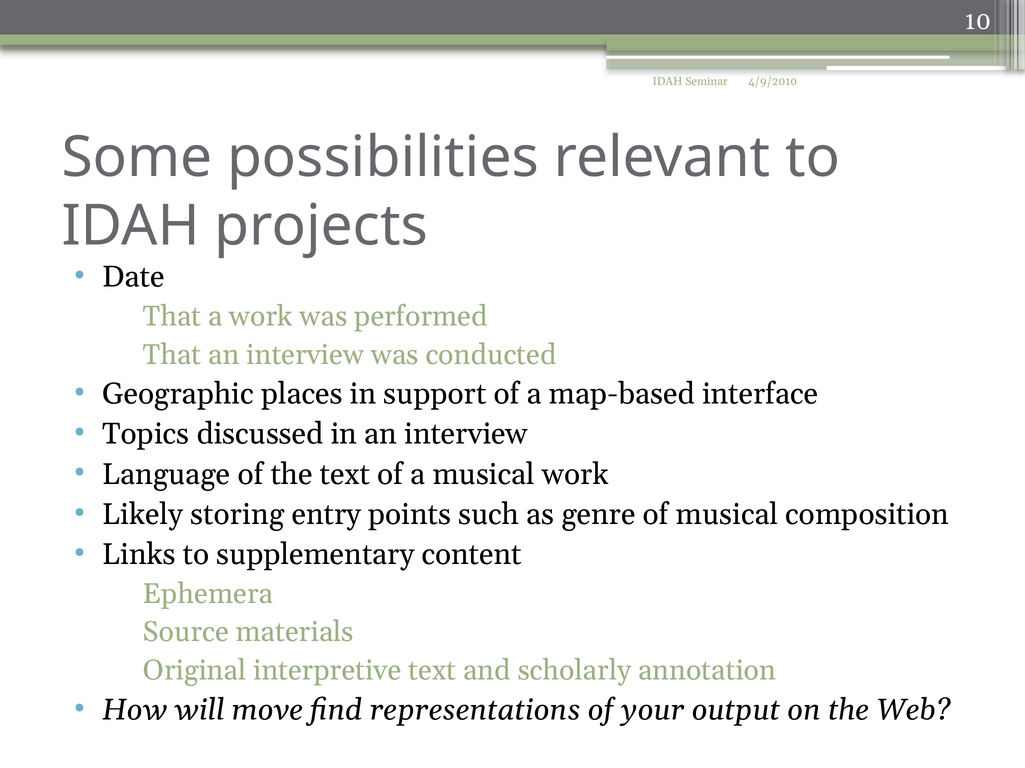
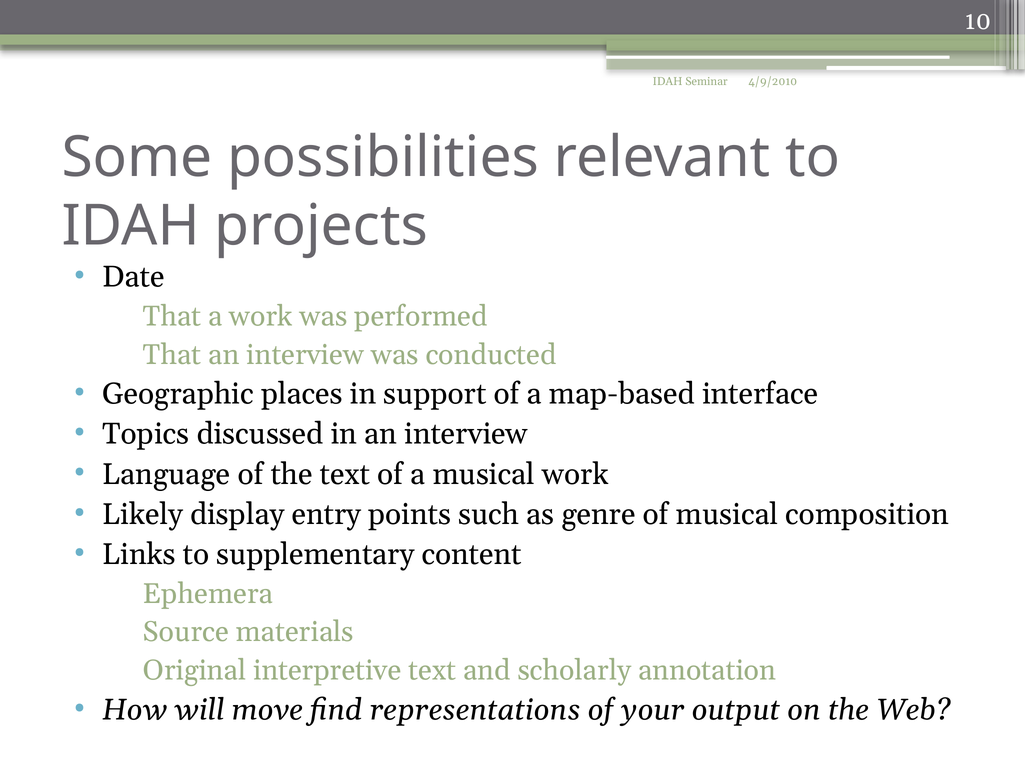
storing: storing -> display (237, 515)
